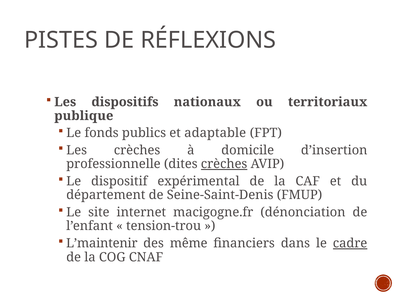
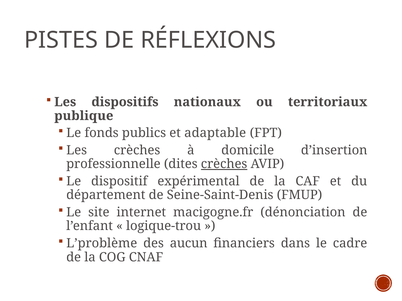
tension-trou: tension-trou -> logique-trou (164, 226)
L’maintenir: L’maintenir -> L’problème (102, 244)
même: même -> aucun (189, 244)
cadre underline: present -> none (350, 244)
